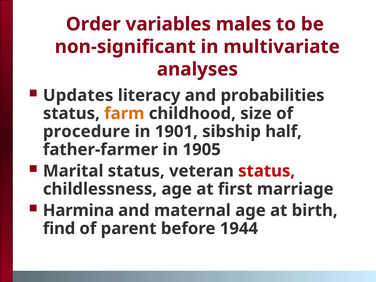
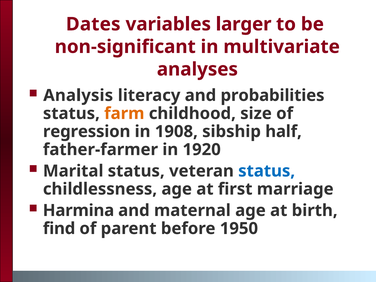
Order: Order -> Dates (93, 24)
males: males -> larger (244, 24)
Updates: Updates -> Analysis (78, 95)
procedure: procedure -> regression (87, 132)
1901: 1901 -> 1908 (176, 132)
1905: 1905 -> 1920 (202, 150)
status colour: red -> blue (267, 171)
1944: 1944 -> 1950 (239, 229)
